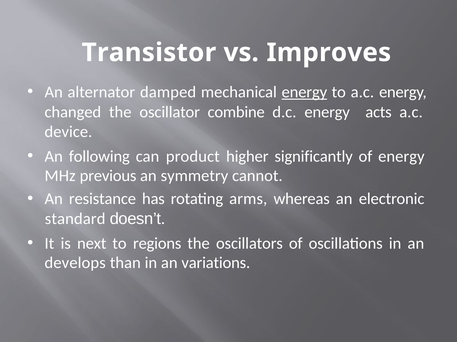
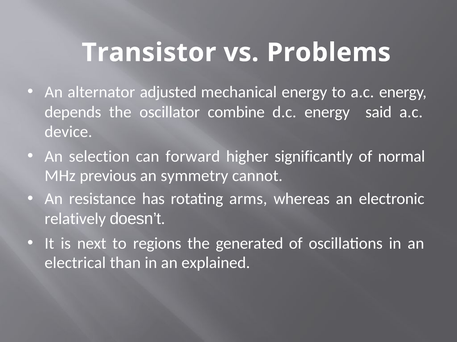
Improves: Improves -> Problems (329, 53)
damped: damped -> adjusted (168, 92)
energy underline: present -> none (304, 92)
changed: changed -> depends (73, 112)
acts: acts -> said (379, 112)
following: following -> selection (99, 157)
product: product -> forward (193, 157)
of energy: energy -> normal (402, 157)
standard: standard -> relatively (75, 219)
oscillators: oscillators -> generated (249, 244)
develops: develops -> electrical (75, 263)
variations: variations -> explained (216, 263)
